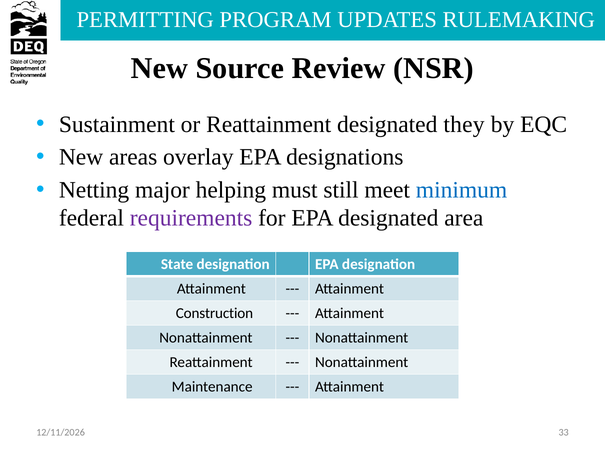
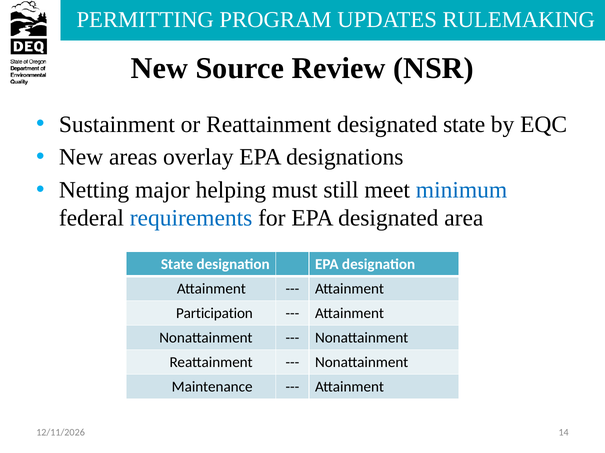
designated they: they -> state (464, 125)
requirements colour: purple -> blue (191, 219)
Construction: Construction -> Participation (214, 314)
33: 33 -> 14 (564, 433)
